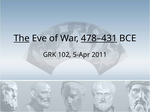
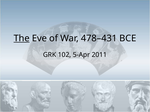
478–431 underline: present -> none (99, 39)
